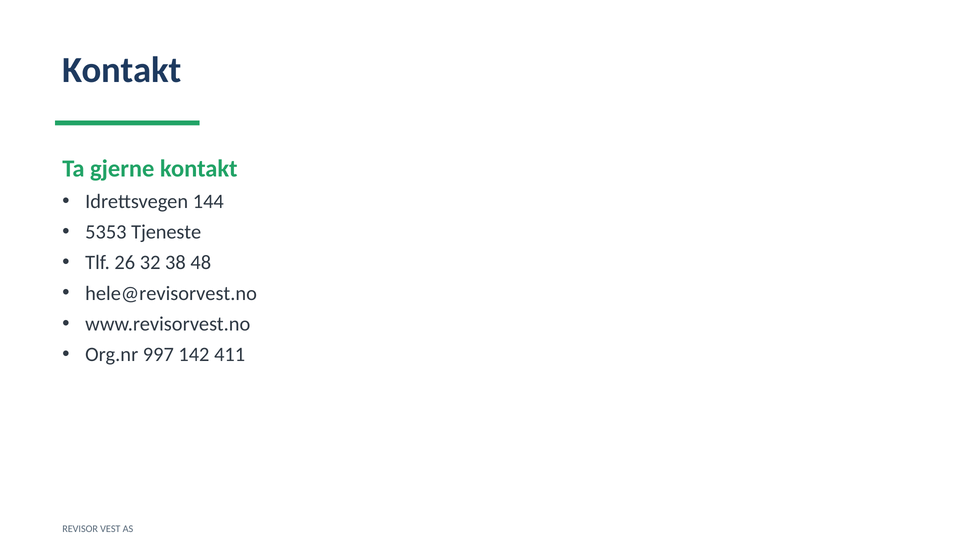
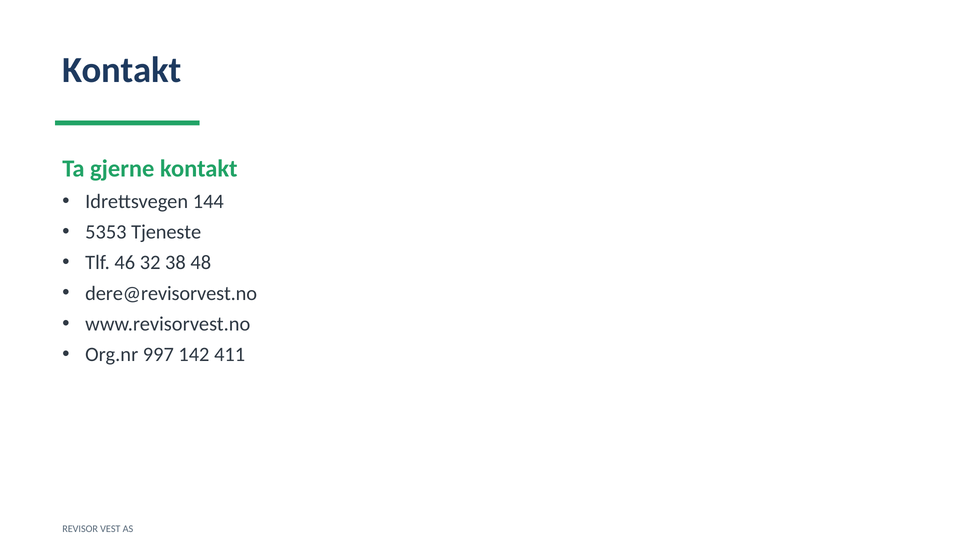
26: 26 -> 46 (125, 263)
hele@revisorvest.no: hele@revisorvest.no -> dere@revisorvest.no (171, 293)
